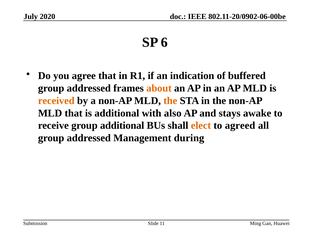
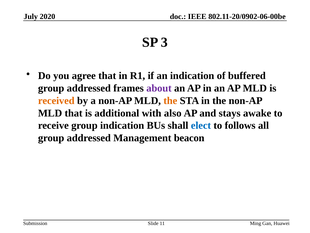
6: 6 -> 3 (164, 42)
about colour: orange -> purple (159, 88)
group additional: additional -> indication (122, 125)
elect colour: orange -> blue (201, 125)
agreed: agreed -> follows (240, 125)
during: during -> beacon (189, 138)
